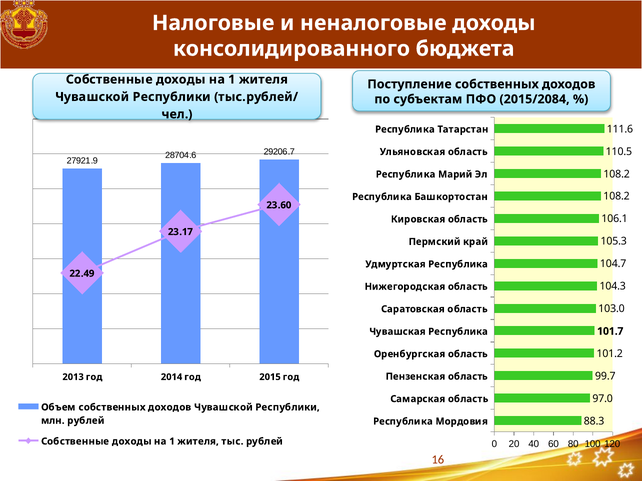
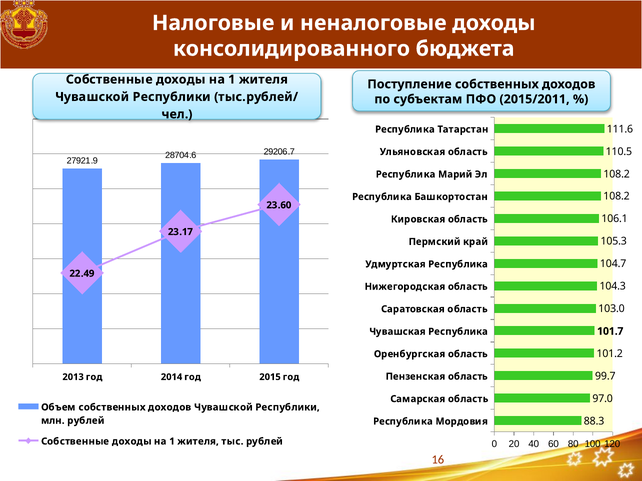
2015/2084: 2015/2084 -> 2015/2011 (535, 99)
